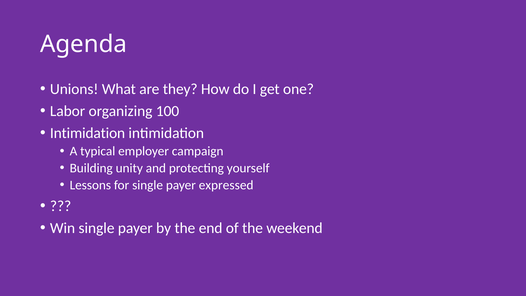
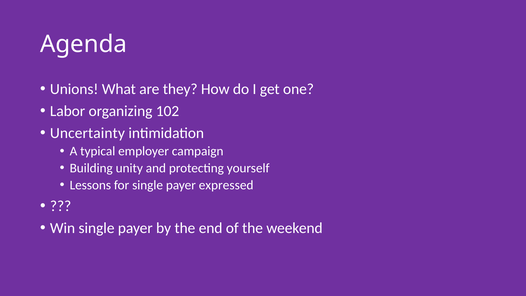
100: 100 -> 102 (168, 111)
Intimidation: Intimidation -> Uncertainty (87, 133)
